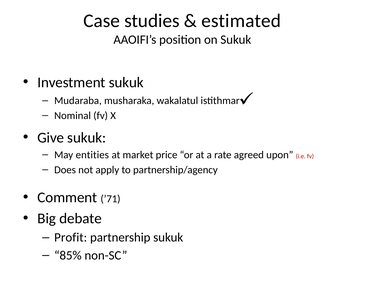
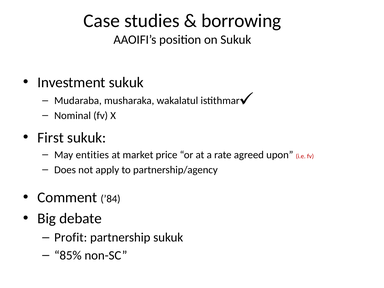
estimated: estimated -> borrowing (241, 21)
Give: Give -> First (51, 138)
’71: ’71 -> ’84 (111, 199)
